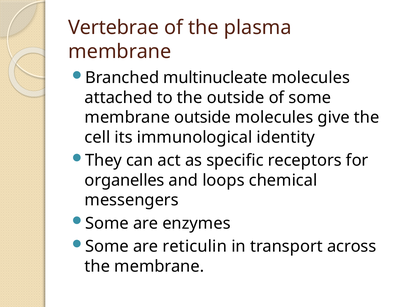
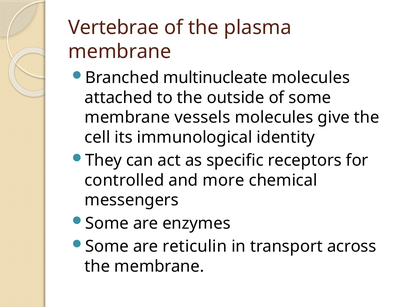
membrane outside: outside -> vessels (202, 117)
organelles: organelles -> controlled (124, 180)
loops: loops -> more (223, 180)
